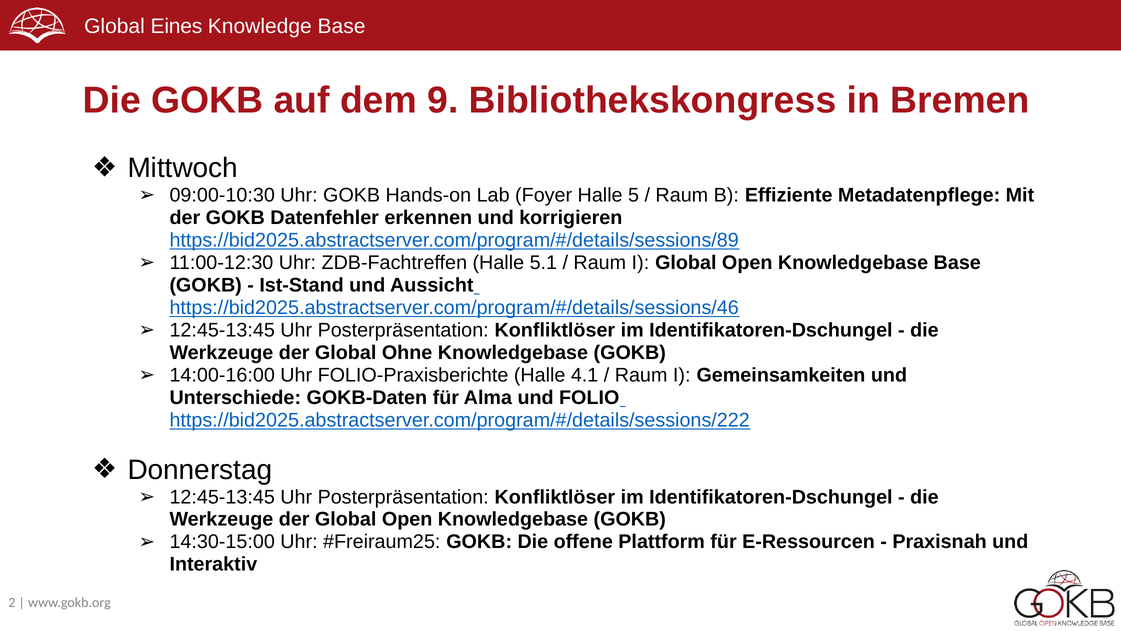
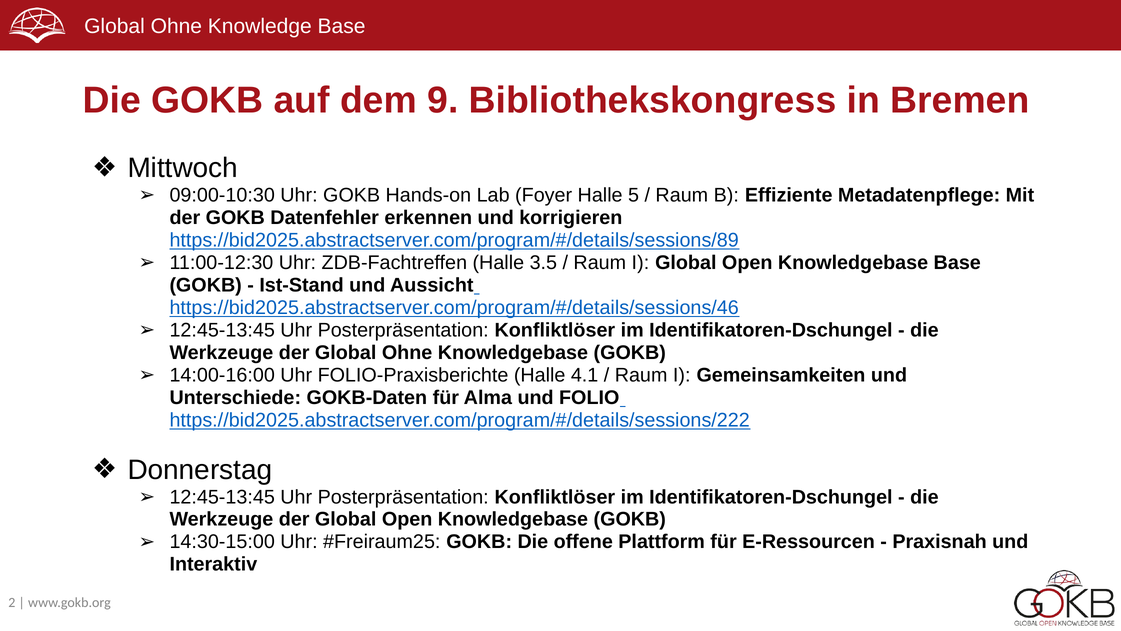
Eines: Eines -> Ohne (176, 26)
5.1: 5.1 -> 3.5 (543, 262)
